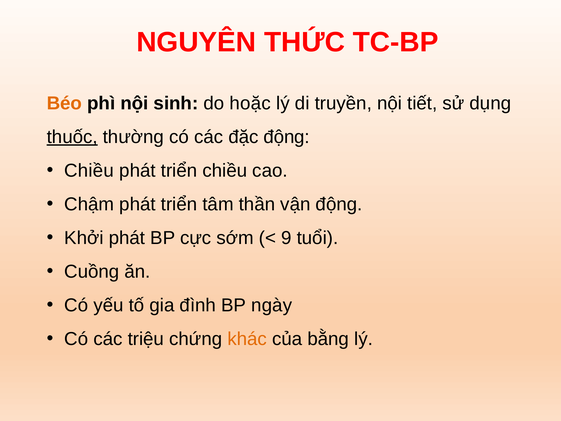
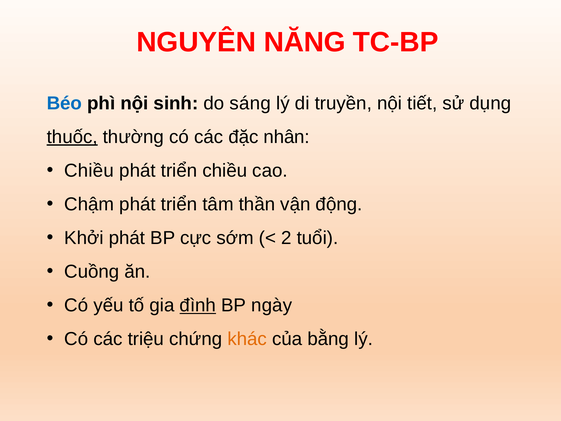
THỨC: THỨC -> NĂNG (305, 42)
Béo colour: orange -> blue (64, 103)
hoặc: hoặc -> sáng (250, 103)
đặc động: động -> nhân (287, 137)
9: 9 -> 2 (286, 238)
đình underline: none -> present (198, 305)
